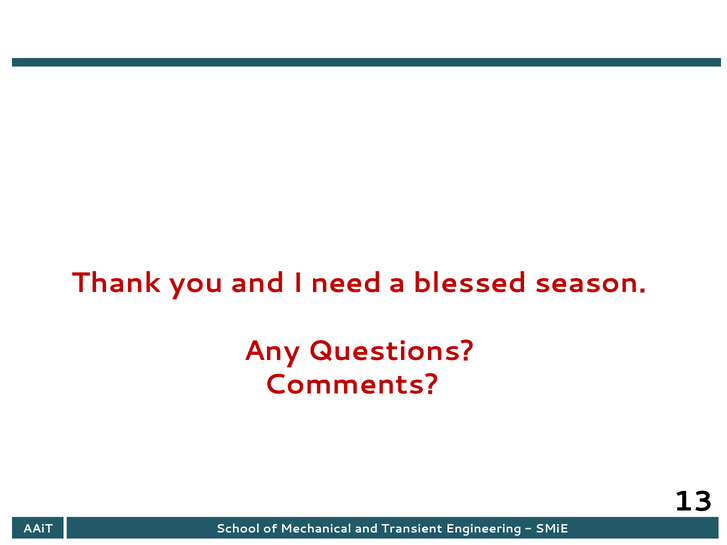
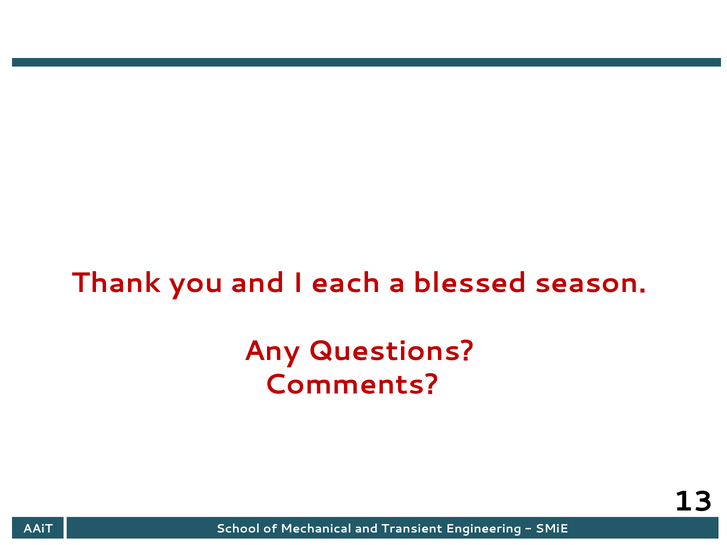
need: need -> each (346, 283)
